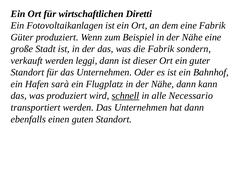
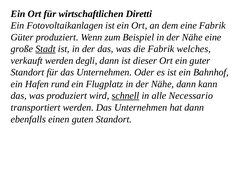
Stadt underline: none -> present (46, 49)
sondern: sondern -> welches (194, 49)
leggi: leggi -> degli (87, 61)
sarà: sarà -> rund (60, 84)
